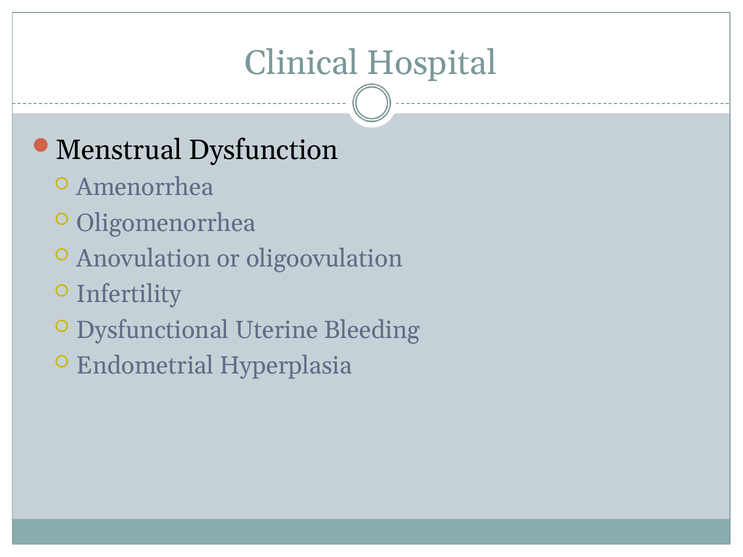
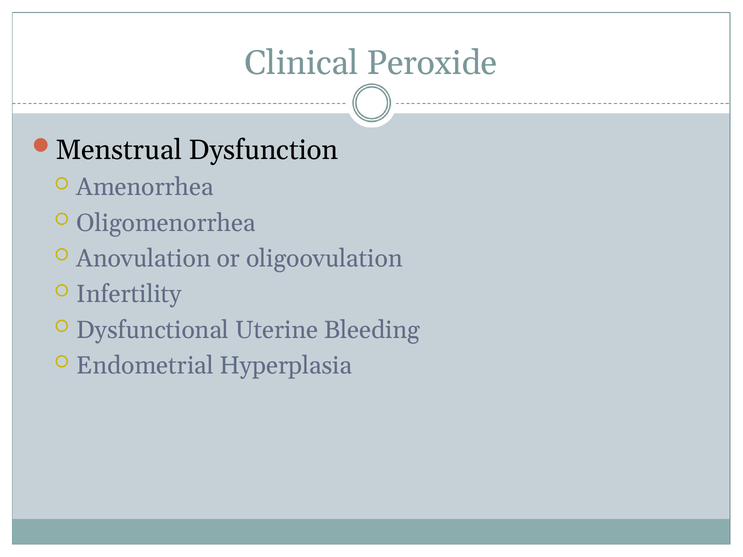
Hospital: Hospital -> Peroxide (432, 63)
